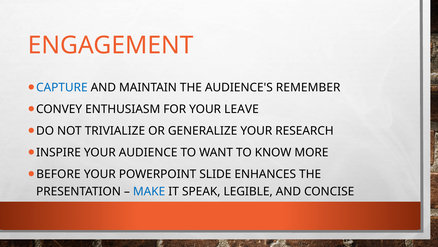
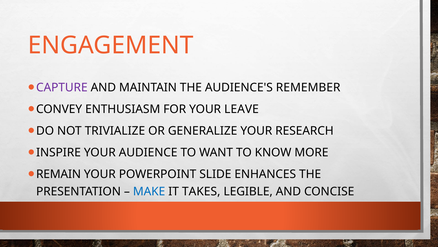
CAPTURE colour: blue -> purple (62, 87)
BEFORE: BEFORE -> REMAIN (59, 174)
SPEAK: SPEAK -> TAKES (201, 191)
